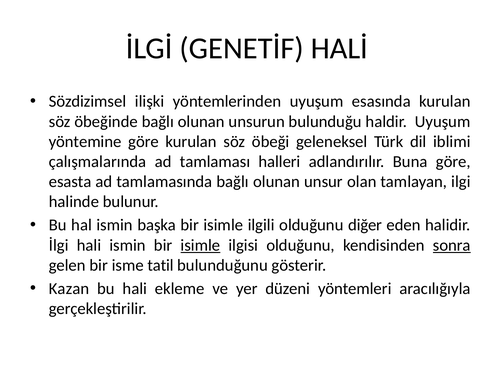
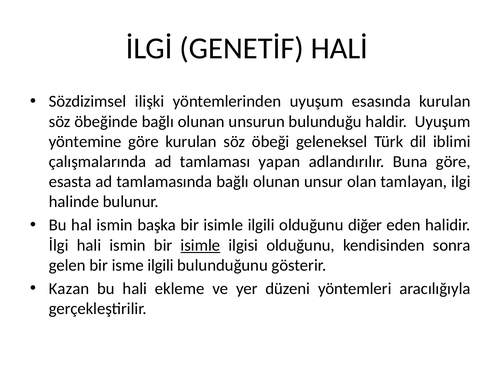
halleri: halleri -> yapan (279, 161)
sonra underline: present -> none (452, 245)
isme tatil: tatil -> ilgili (161, 265)
